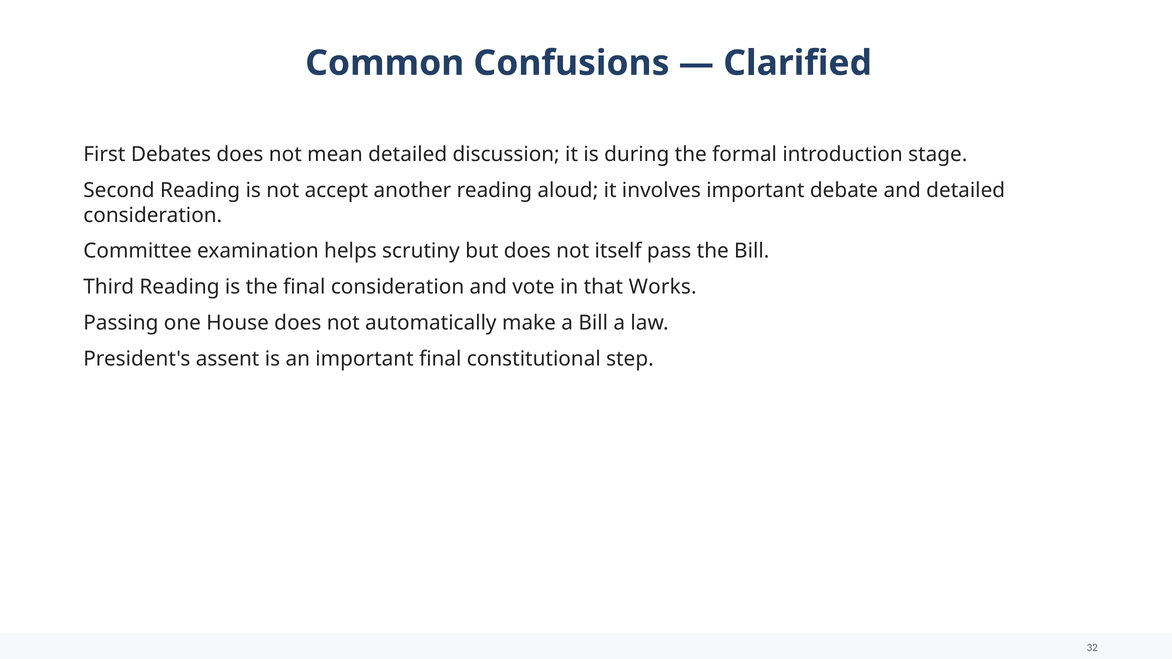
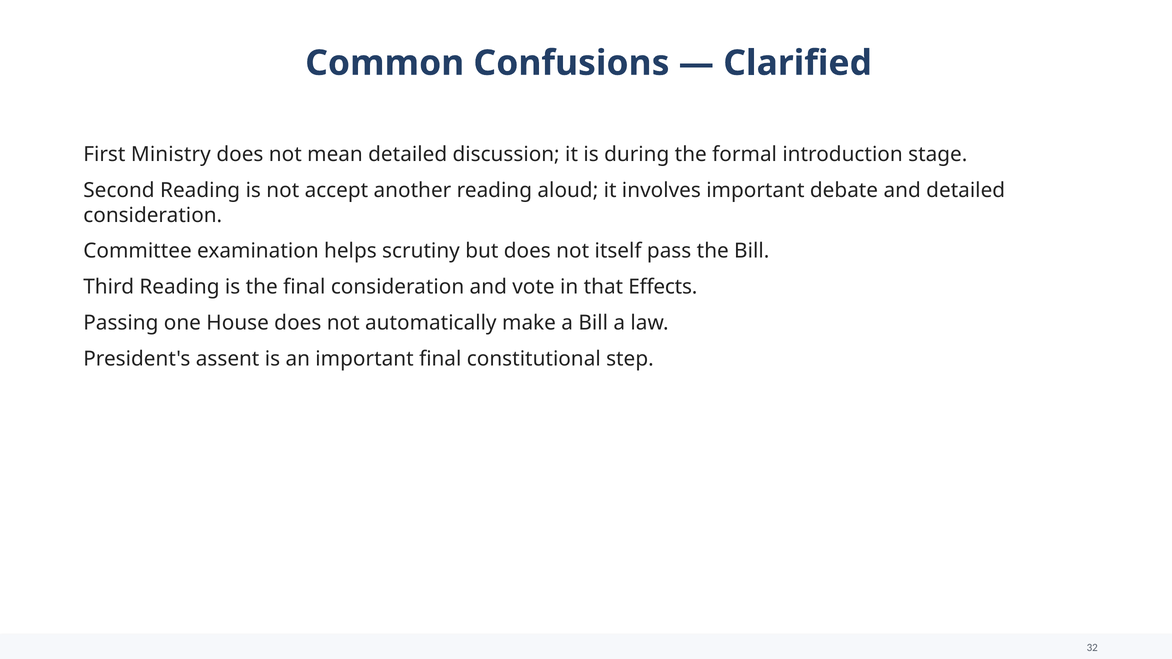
Debates: Debates -> Ministry (171, 154)
Works: Works -> Effects (663, 287)
